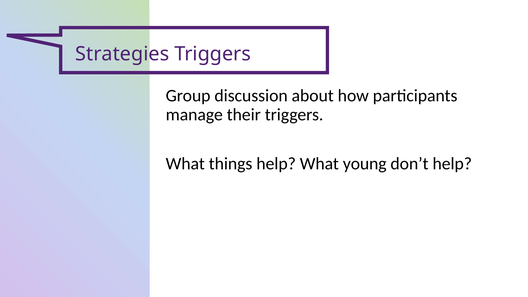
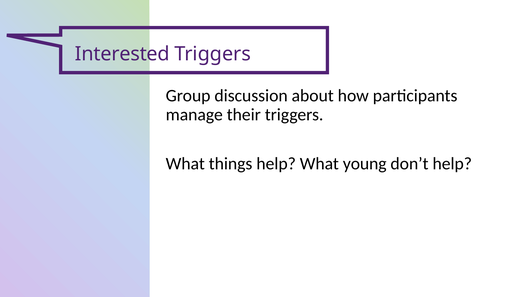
Strategies: Strategies -> Interested (122, 54)
